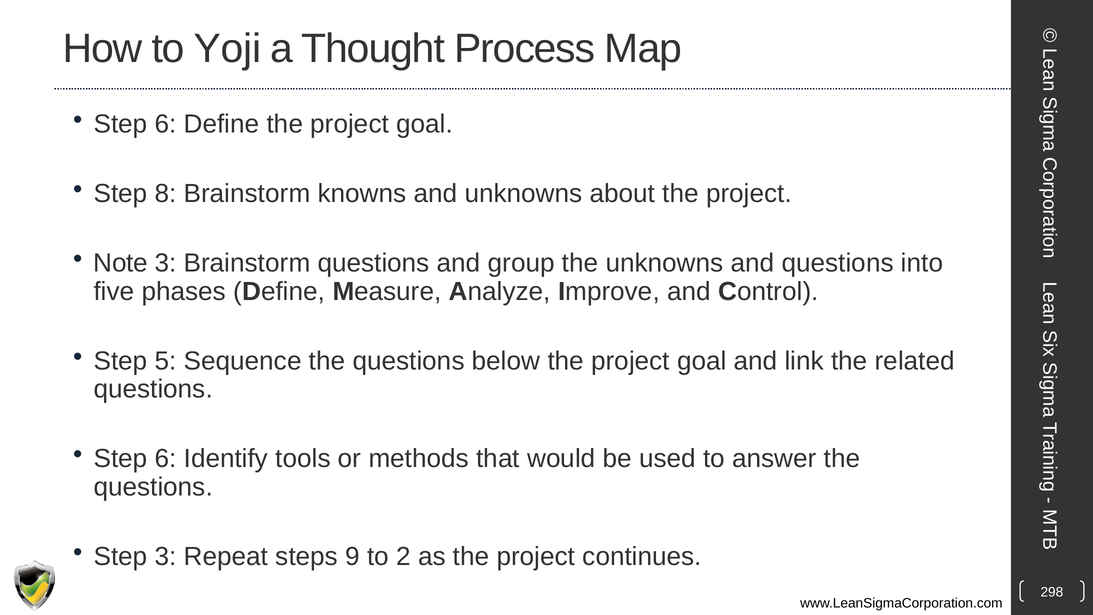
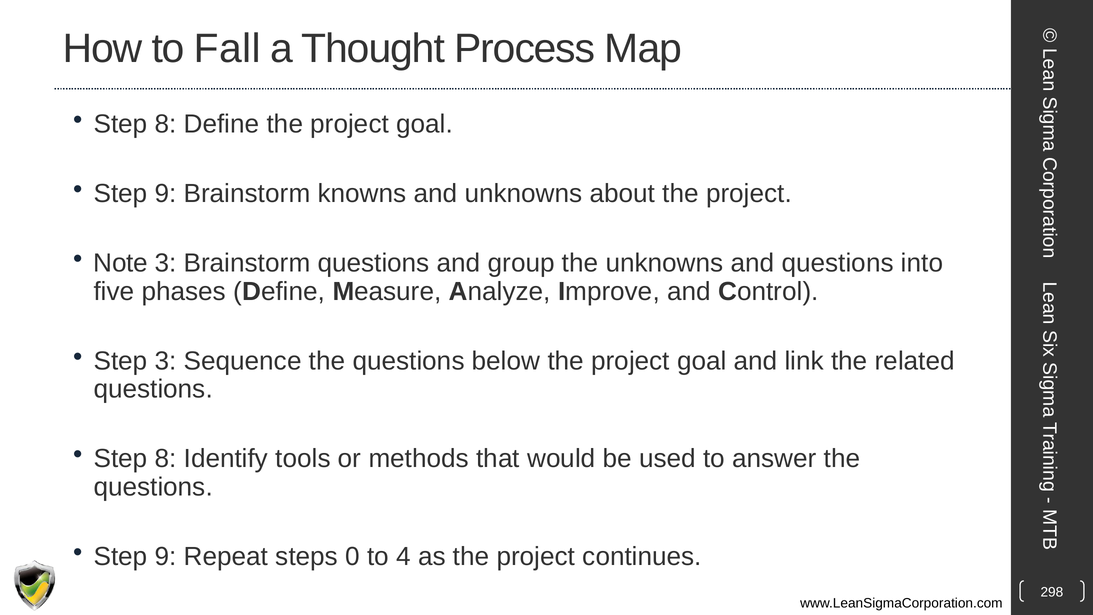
Yoji: Yoji -> Fall (227, 49)
6: 6 -> 8 (166, 124)
8: 8 -> 9 (166, 194)
Step 5: 5 -> 3 (166, 361)
6: 6 -> 8 (166, 459)
3: 3 -> 9 (166, 556)
9: 9 -> 0 (353, 556)
2: 2 -> 4 (404, 556)
